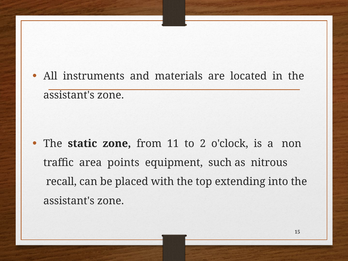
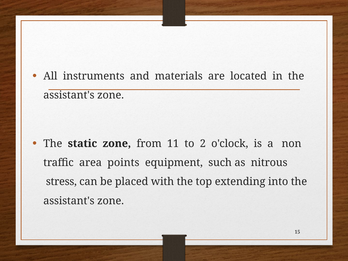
recall: recall -> stress (61, 182)
